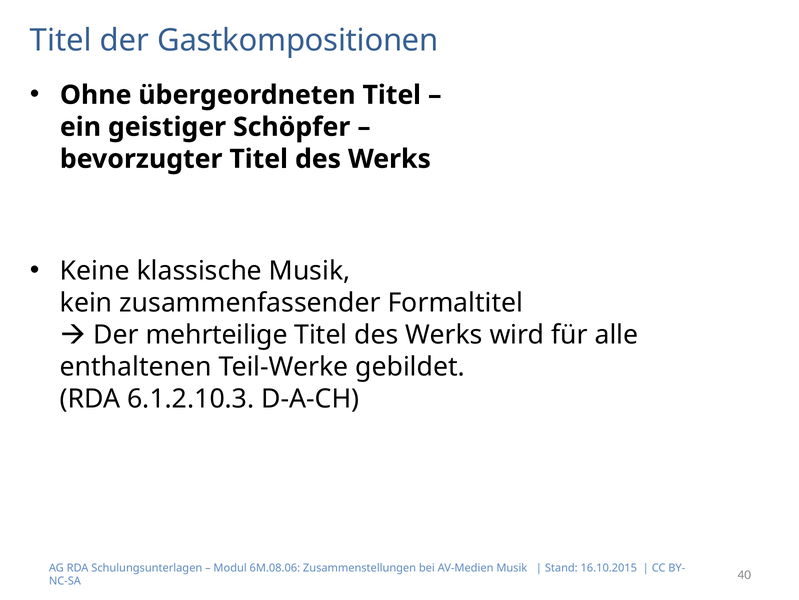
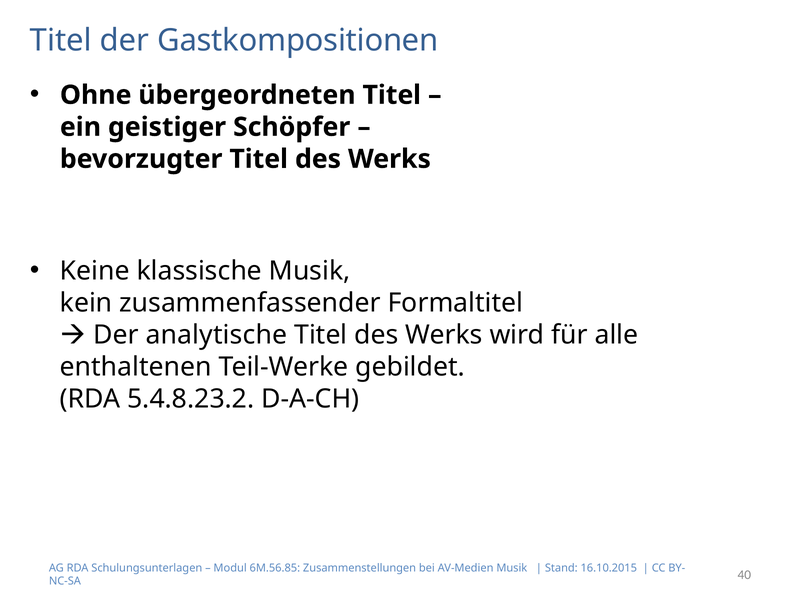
mehrteilige: mehrteilige -> analytische (217, 335)
6.1.2.10.3: 6.1.2.10.3 -> 5.4.8.23.2 (191, 399)
6M.08.06: 6M.08.06 -> 6M.56.85 (275, 567)
